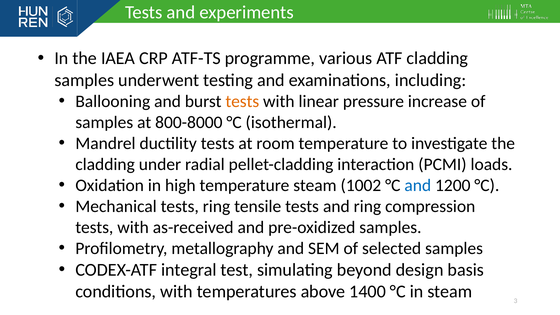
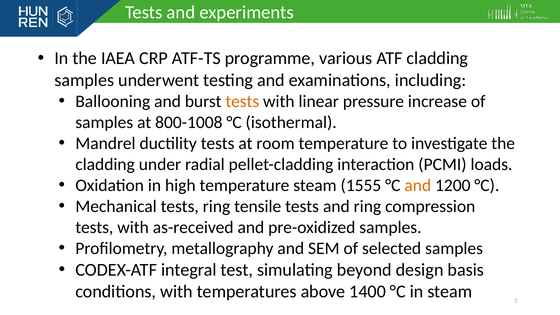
800-8000: 800-8000 -> 800-1008 (189, 122)
1002: 1002 -> 1555 (361, 185)
and colour: blue -> orange (418, 185)
